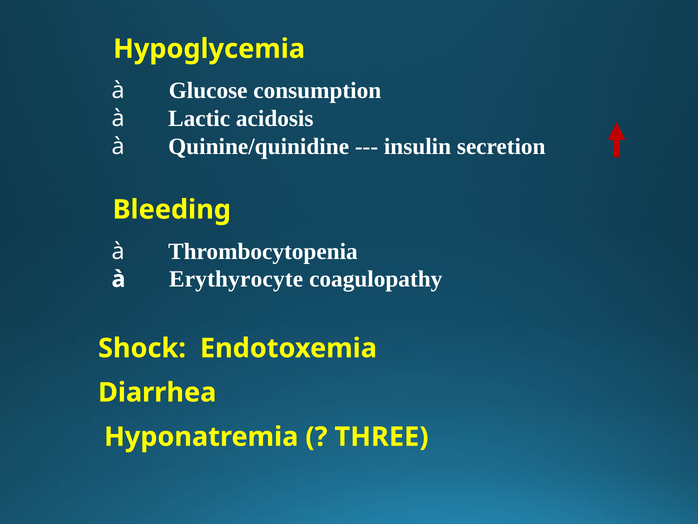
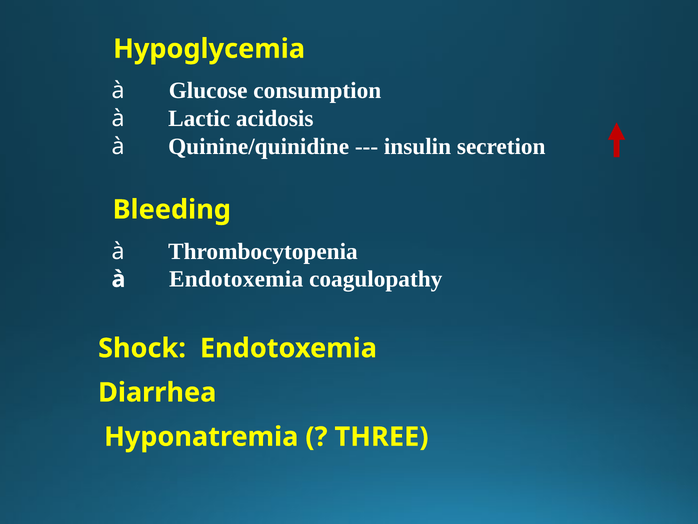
à Erythyrocyte: Erythyrocyte -> Endotoxemia (236, 279)
